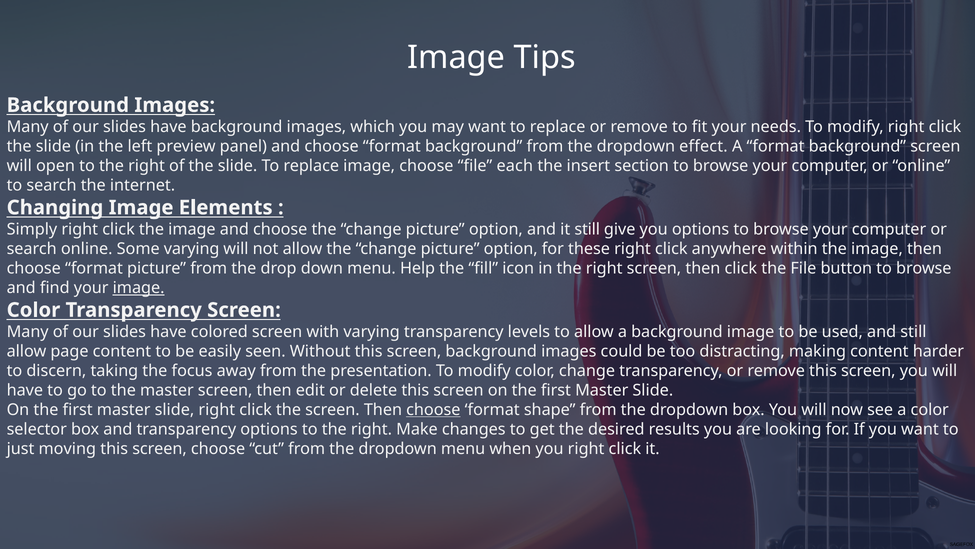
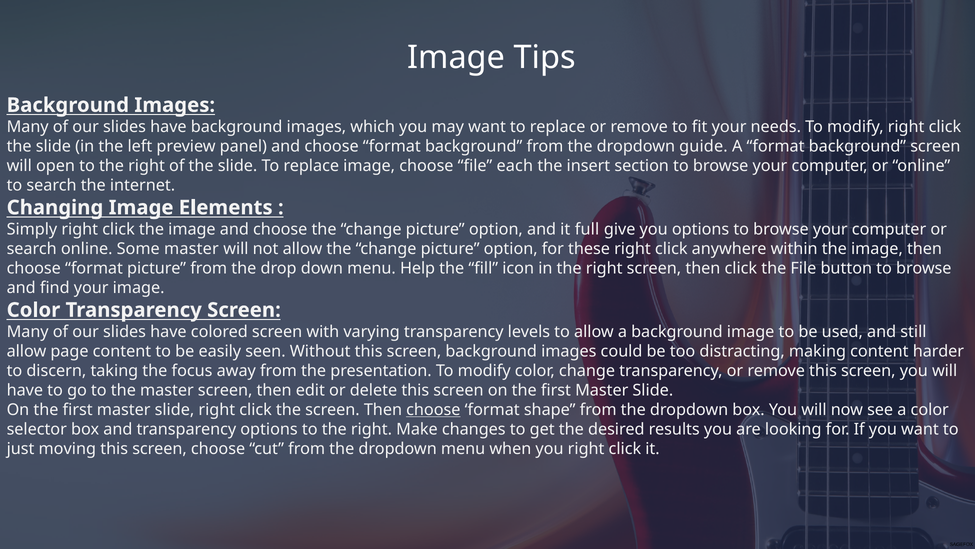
effect: effect -> guide (703, 146)
it still: still -> full (587, 229)
Some varying: varying -> master (191, 249)
image underline: present -> none (139, 288)
